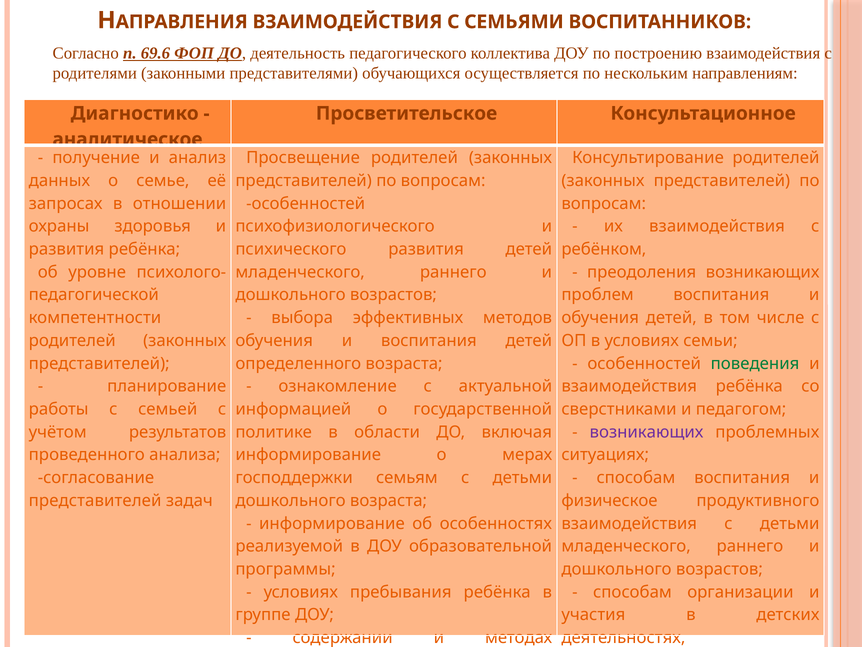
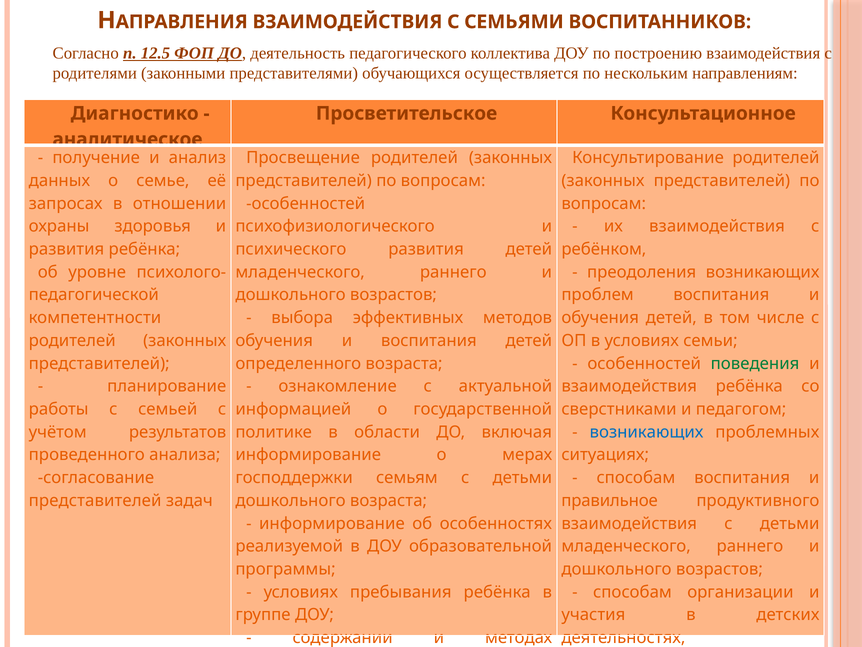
69.6: 69.6 -> 12.5 (155, 53)
возникающих colour: purple -> blue (647, 432)
физическое: физическое -> правильное (610, 500)
